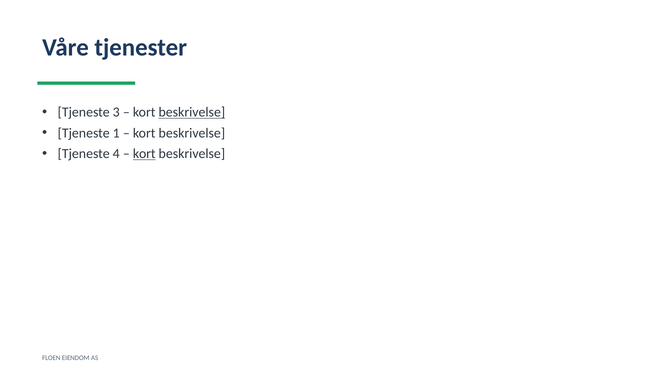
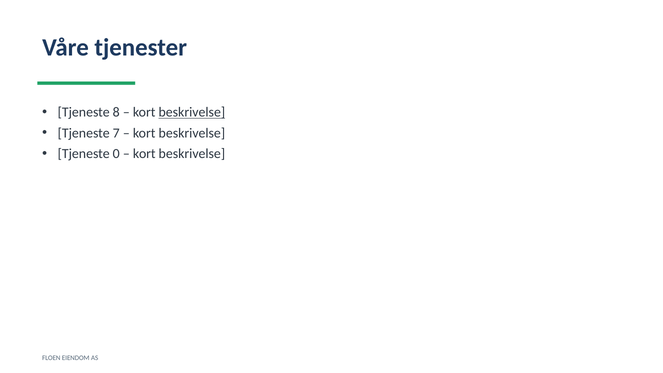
3: 3 -> 8 (116, 112)
1: 1 -> 7 (116, 133)
4: 4 -> 0 (116, 154)
kort underline: present -> none (144, 154)
